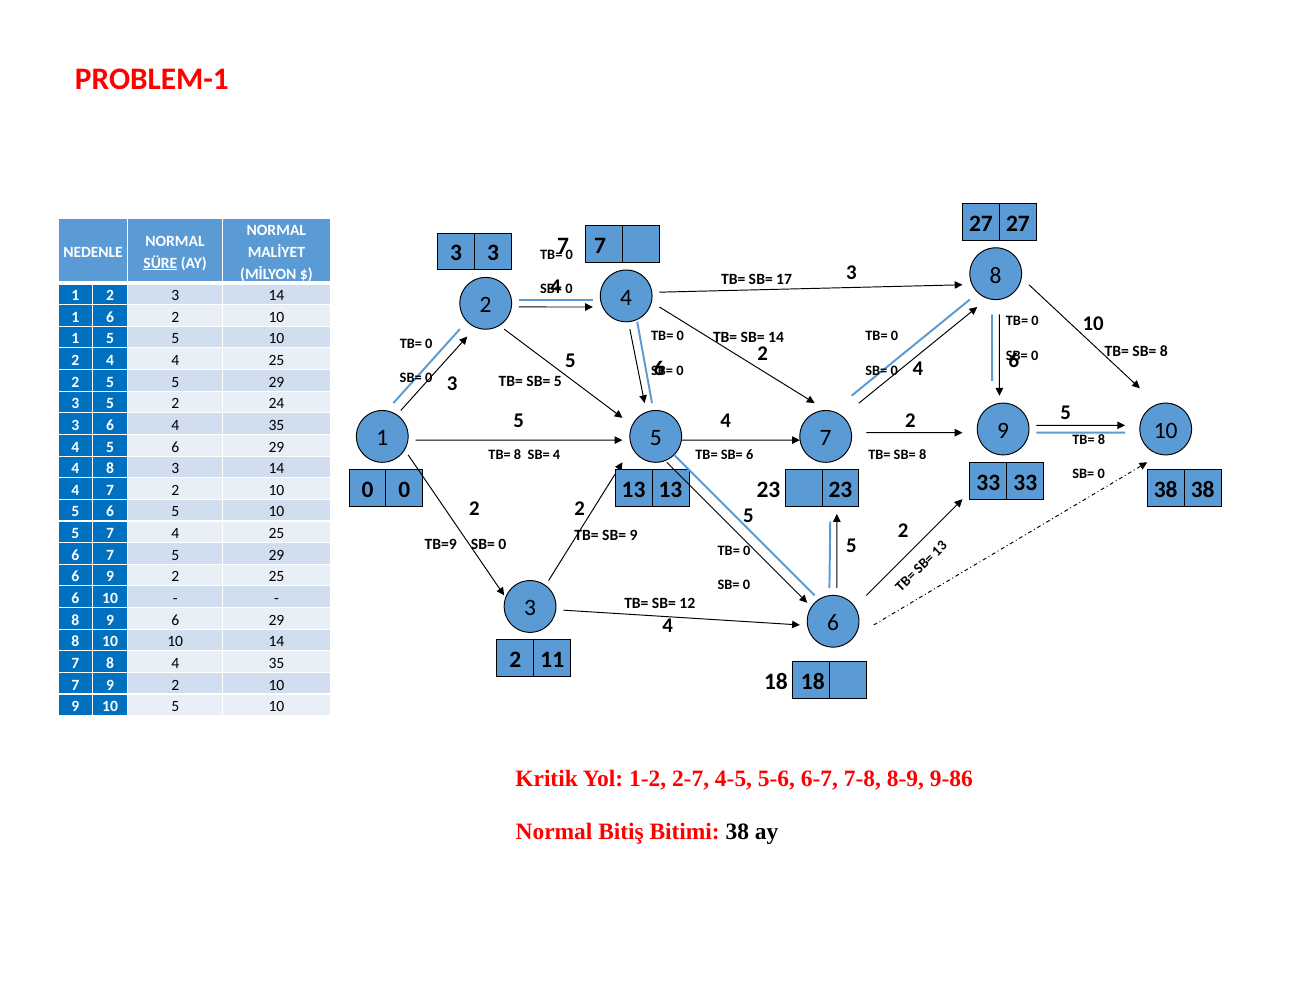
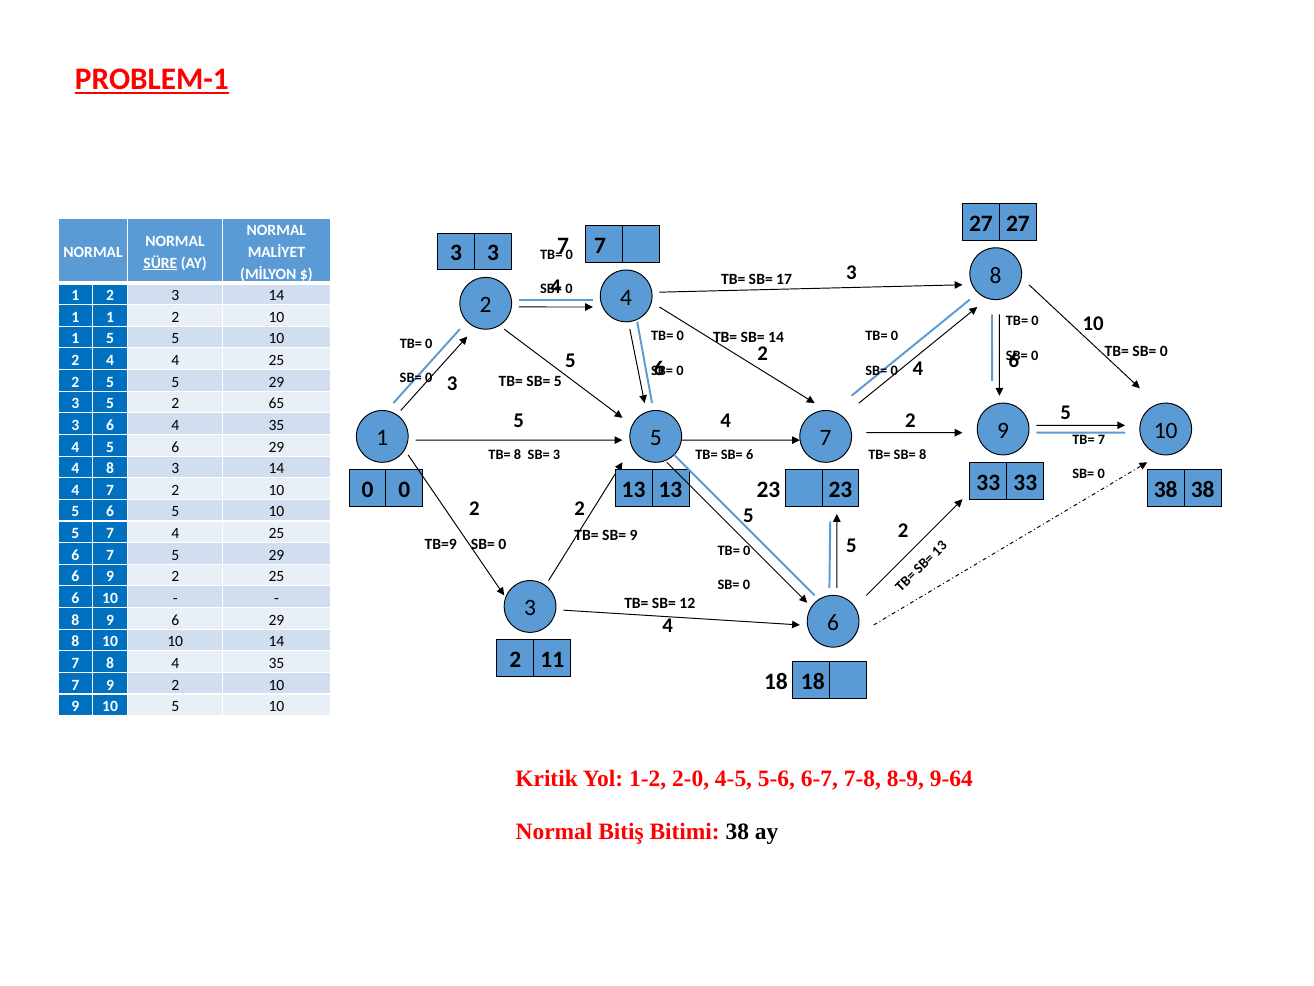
PROBLEM-1 underline: none -> present (152, 80)
NEDENLE: NEDENLE -> NORMAL (93, 252)
1 6: 6 -> 1 (110, 317)
8: 8 -> 0 (1164, 351)
24: 24 -> 65 (276, 403)
8: 8 -> 7 (1101, 439)
SB= 4: 4 -> 3 (557, 454)
2-7: 2-7 -> 2-0 (691, 778)
9-86: 9-86 -> 9-64 (951, 778)
